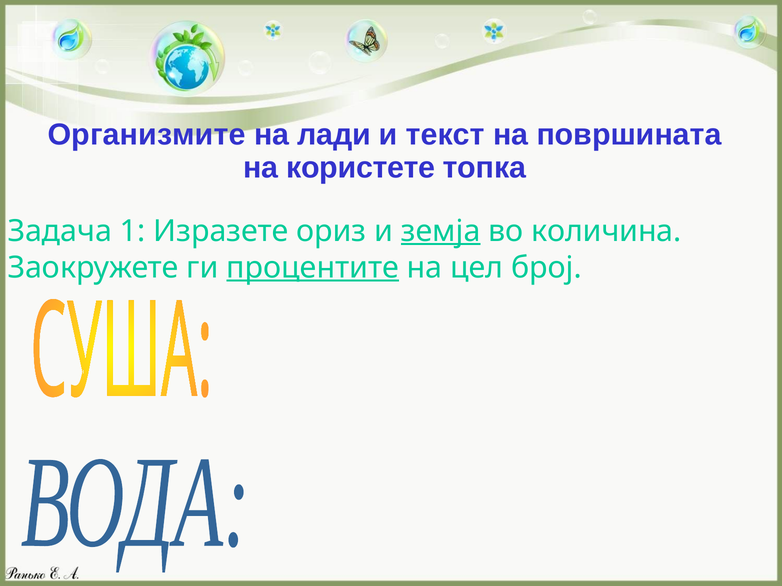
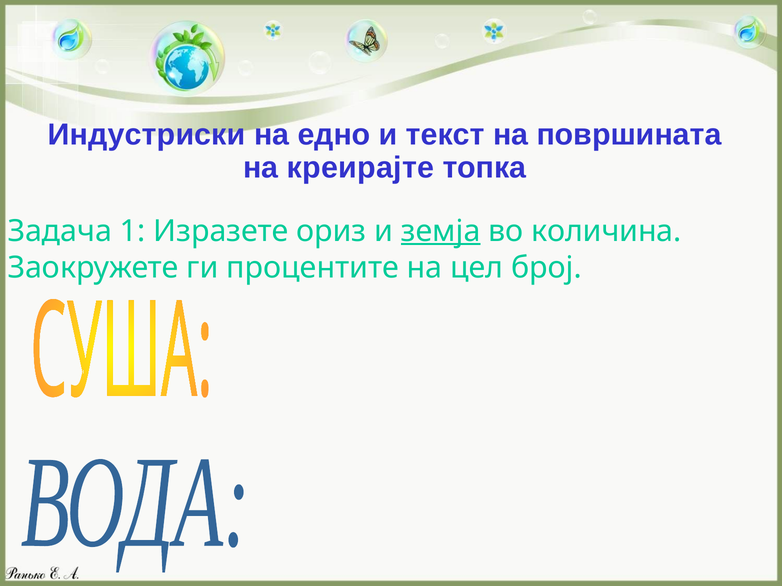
Организмите: Организмите -> Индустриски (147, 135)
лади: лади -> едно (334, 135)
користете: користете -> креирајте (361, 168)
процентите underline: present -> none (313, 268)
